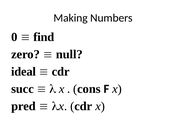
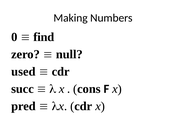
ideal: ideal -> used (23, 72)
